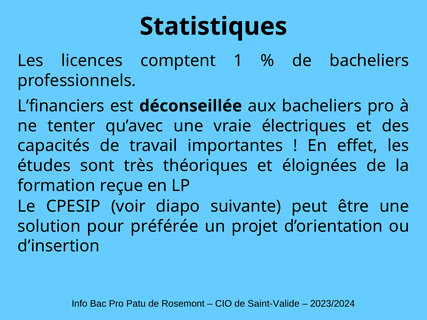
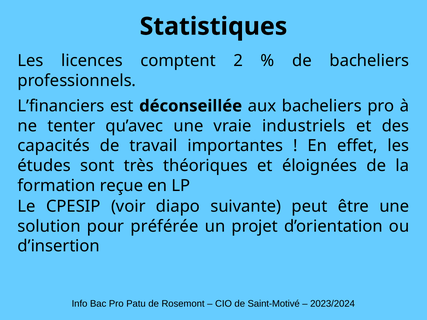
1: 1 -> 2 (238, 61)
électriques: électriques -> industriels (304, 126)
Saint-Valide: Saint-Valide -> Saint-Motivé (274, 304)
